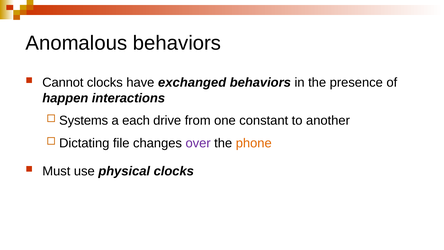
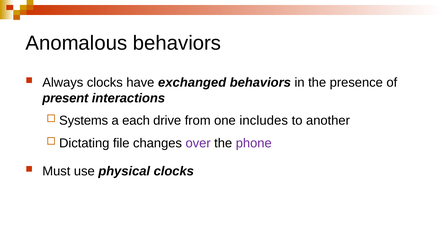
Cannot: Cannot -> Always (63, 82)
happen: happen -> present (65, 98)
constant: constant -> includes (264, 121)
phone colour: orange -> purple (254, 143)
